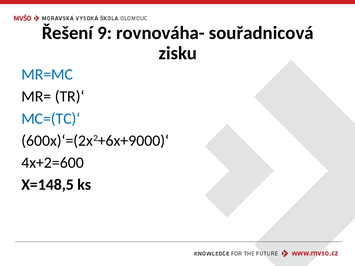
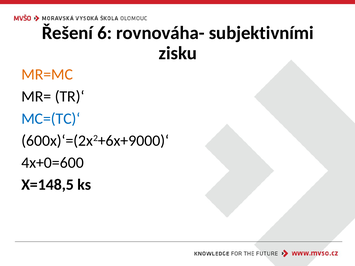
9: 9 -> 6 (105, 33)
souřadnicová: souřadnicová -> subjektivními (261, 33)
MR=MC colour: blue -> orange (47, 74)
4x+2=600: 4x+2=600 -> 4x+0=600 (53, 163)
